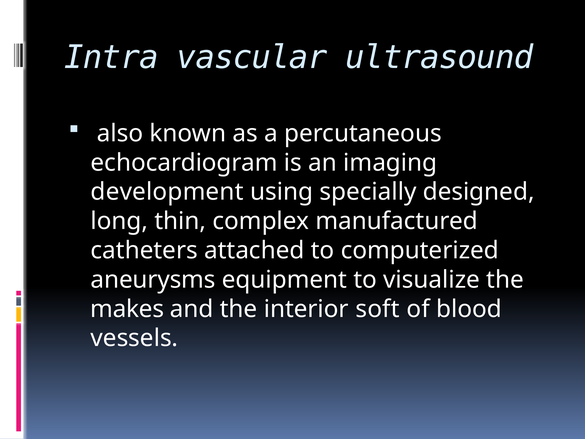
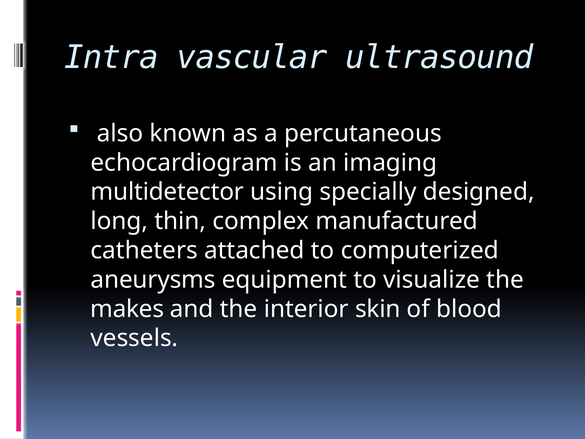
development: development -> multidetector (167, 192)
soft: soft -> skin (378, 309)
